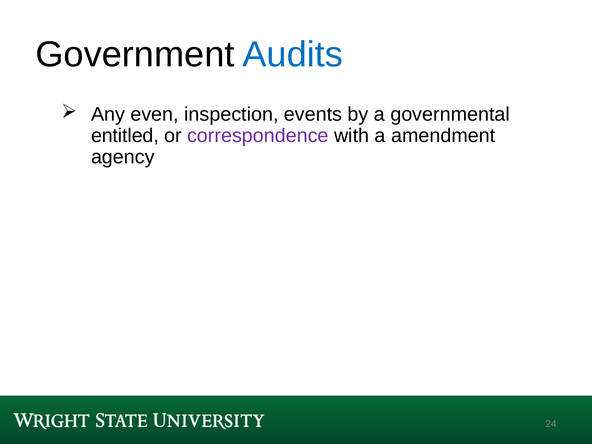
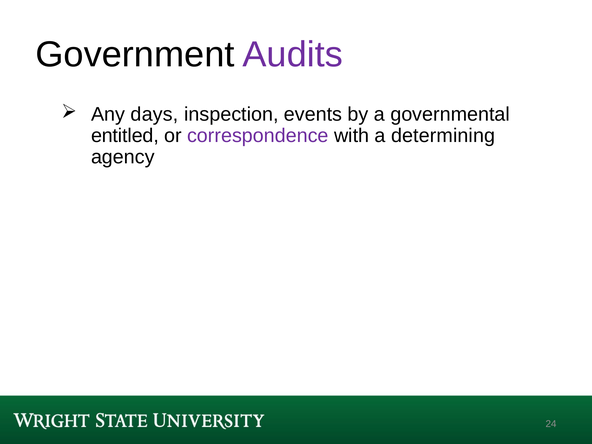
Audits colour: blue -> purple (293, 55)
even: even -> days (154, 114)
amendment: amendment -> determining (443, 136)
